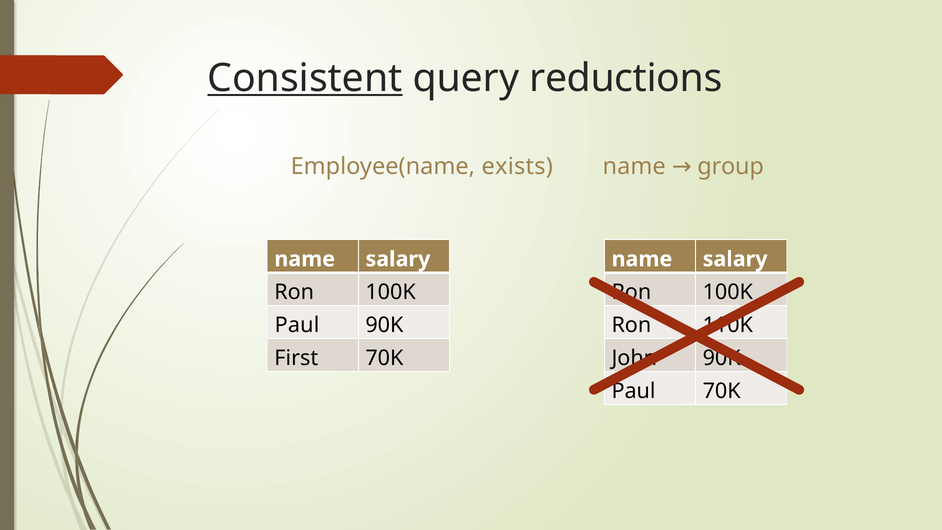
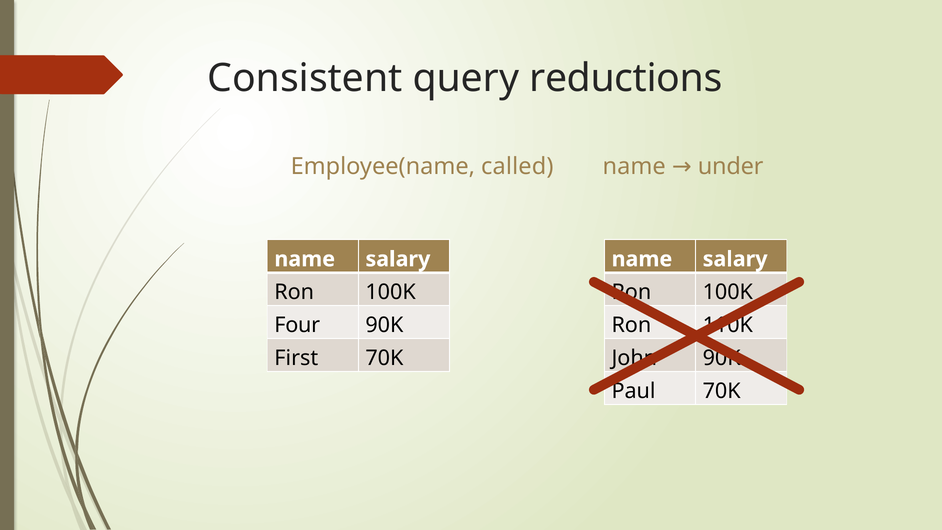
Consistent underline: present -> none (305, 78)
exists: exists -> called (517, 166)
group: group -> under (731, 166)
Paul: Paul -> Four (297, 325)
